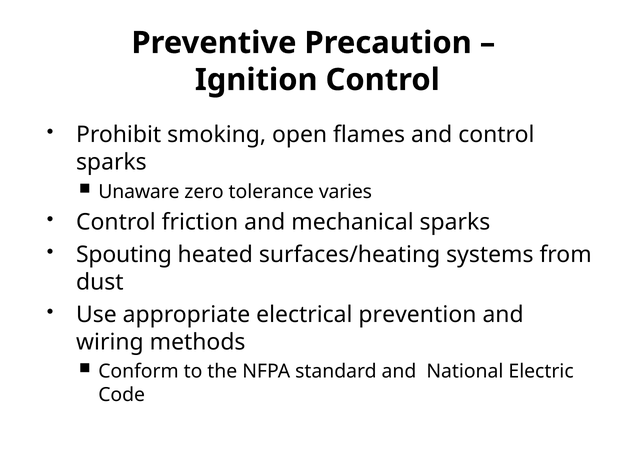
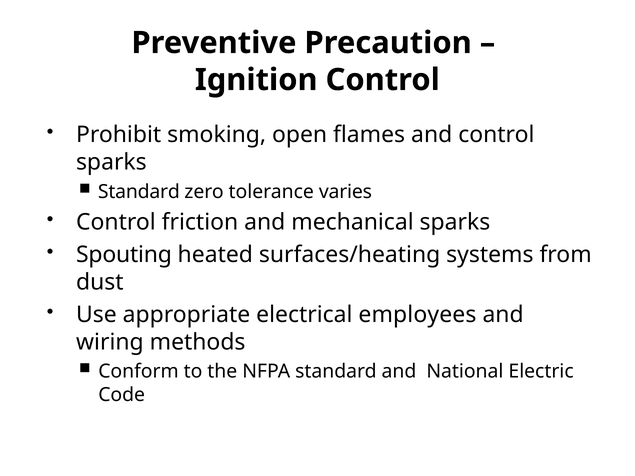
Unaware: Unaware -> Standard (139, 192)
prevention: prevention -> employees (417, 315)
